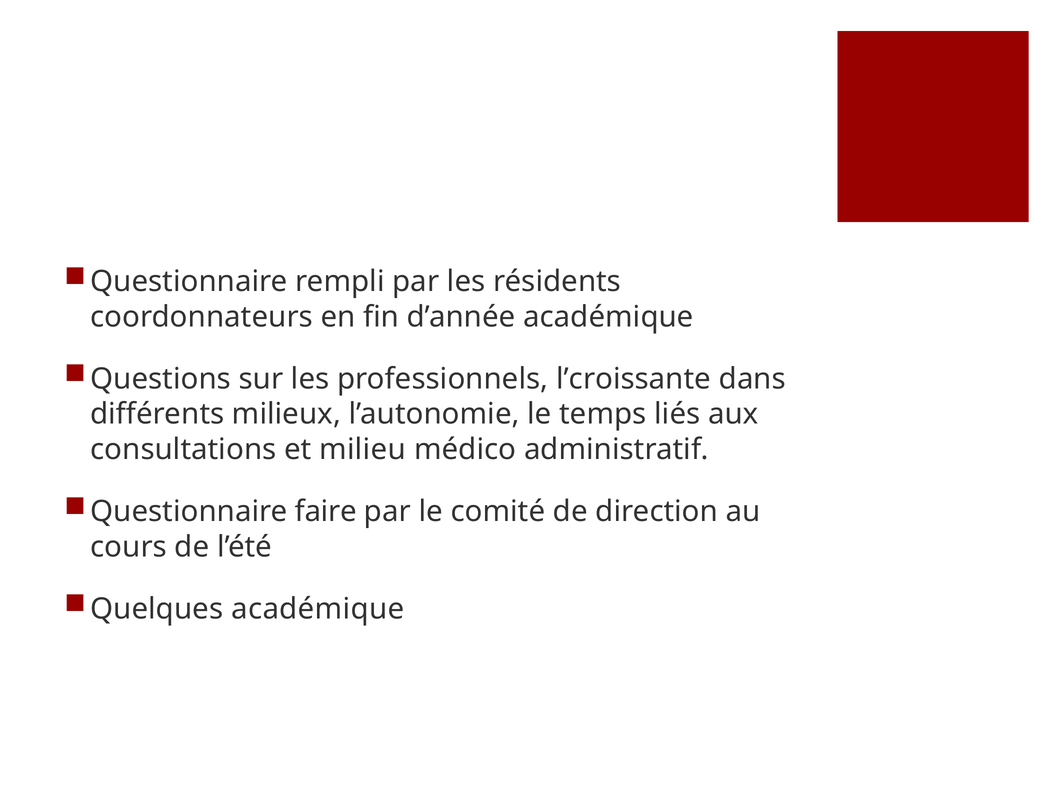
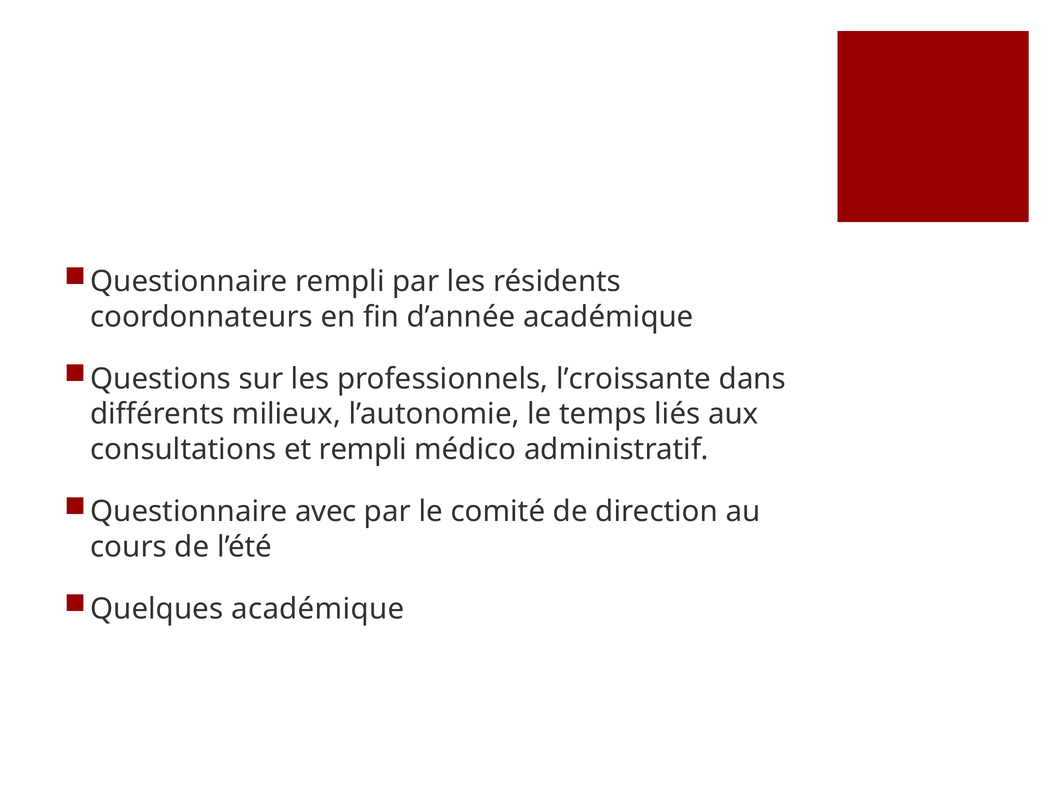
et milieu: milieu -> rempli (363, 450)
faire: faire -> avec (326, 512)
